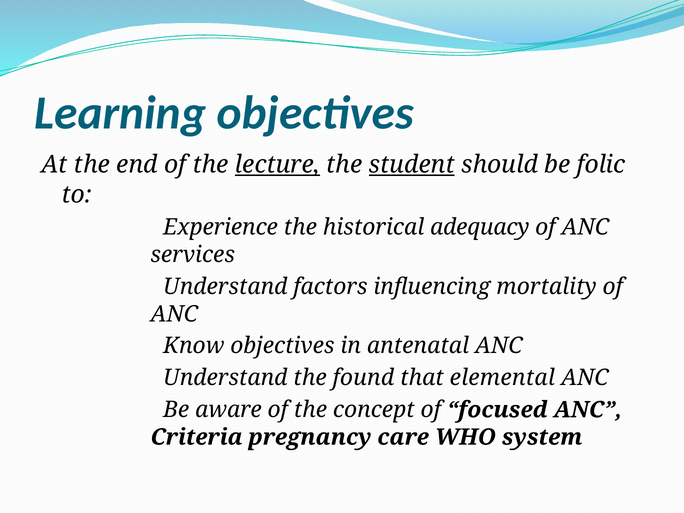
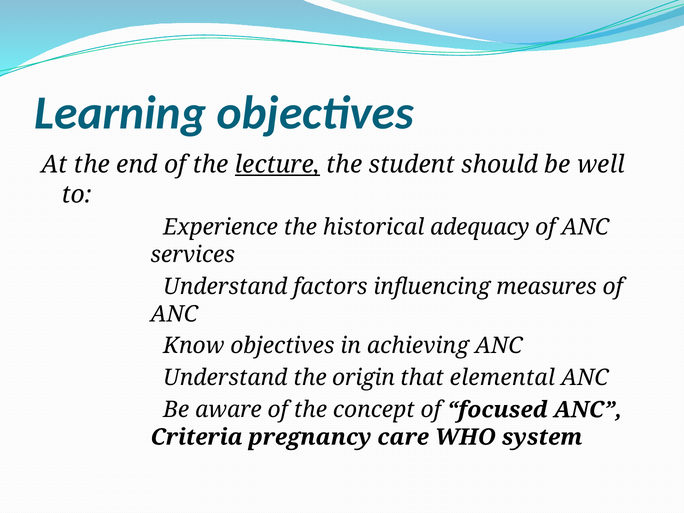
student underline: present -> none (412, 165)
folic: folic -> well (601, 165)
mortality: mortality -> measures (547, 287)
antenatal: antenatal -> achieving (418, 346)
found: found -> origin (364, 378)
